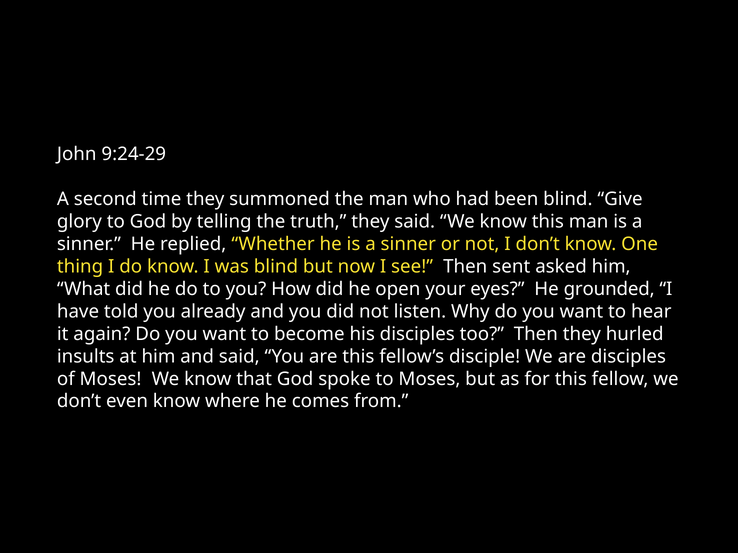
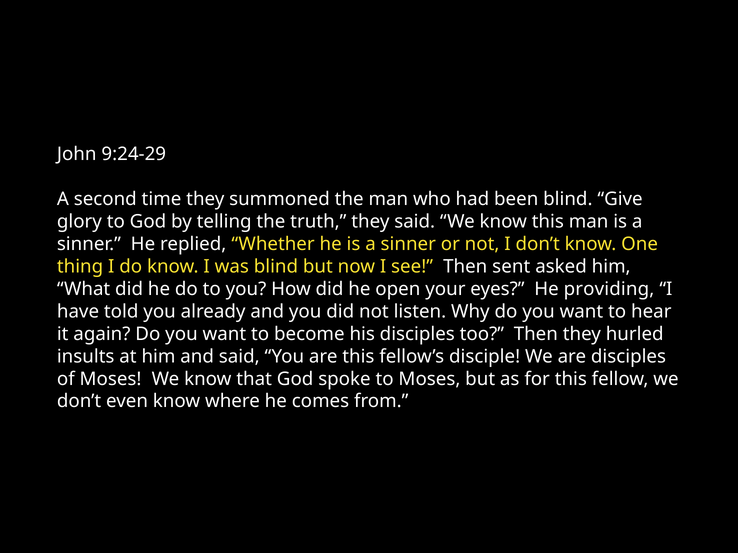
grounded: grounded -> providing (609, 289)
